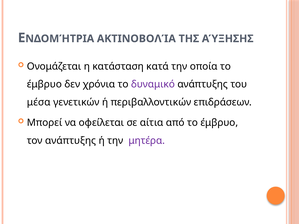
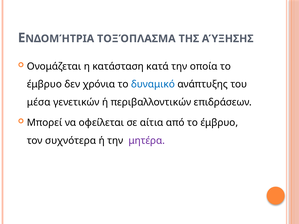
ΑΚΤΙΝΟΒΟΛΊΑ: ΑΚΤΙΝΟΒΟΛΊΑ -> ΤΟΞΌΠΛΑΣΜΑ (136, 39)
δυναμικό colour: purple -> blue (153, 84)
τον ανάπτυξης: ανάπτυξης -> συχνότερα (71, 141)
